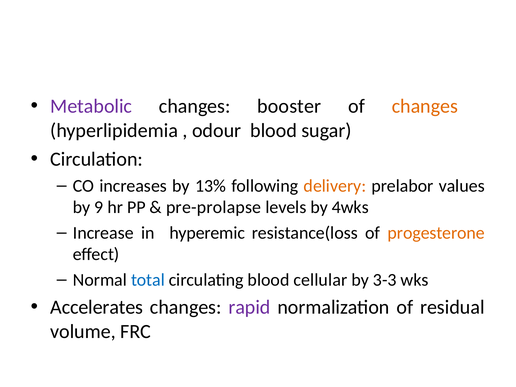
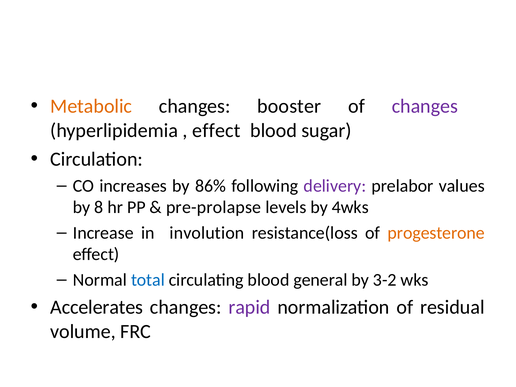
Metabolic colour: purple -> orange (91, 106)
changes colour: orange -> purple (425, 106)
odour: odour -> effect (217, 130)
13%: 13% -> 86% (211, 186)
delivery colour: orange -> purple (335, 186)
9: 9 -> 8 (99, 207)
hyperemic: hyperemic -> involution (207, 233)
cellular: cellular -> general (321, 280)
3-3: 3-3 -> 3-2 (385, 280)
